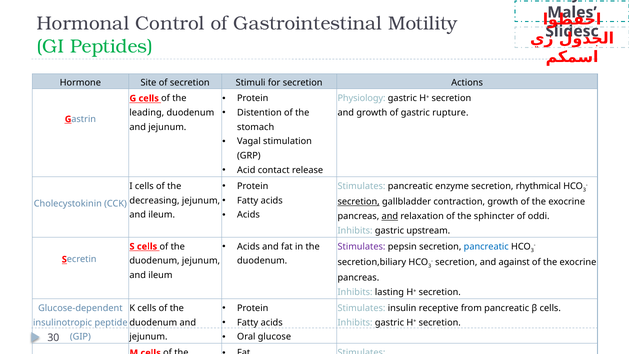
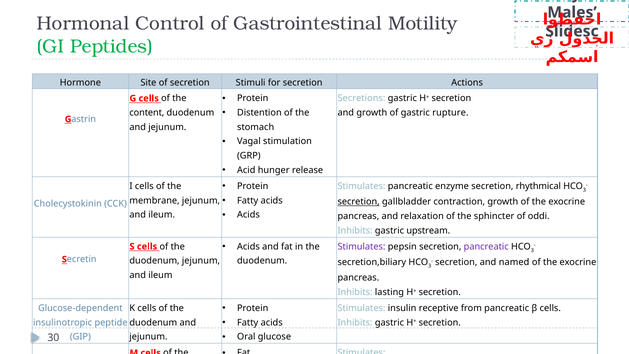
Physiology: Physiology -> Secretions (361, 98)
leading: leading -> content (147, 113)
contact: contact -> hunger (274, 170)
decreasing: decreasing -> membrane (155, 200)
and underline: present -> none (390, 216)
pancreatic colour: blue -> purple (486, 247)
against: against -> named (514, 262)
